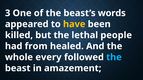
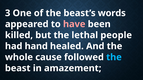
have colour: yellow -> pink (74, 24)
from: from -> hand (36, 46)
every: every -> cause (49, 57)
